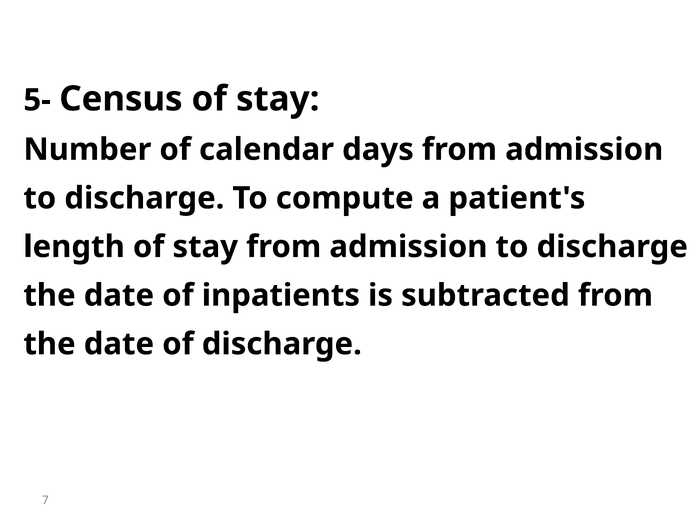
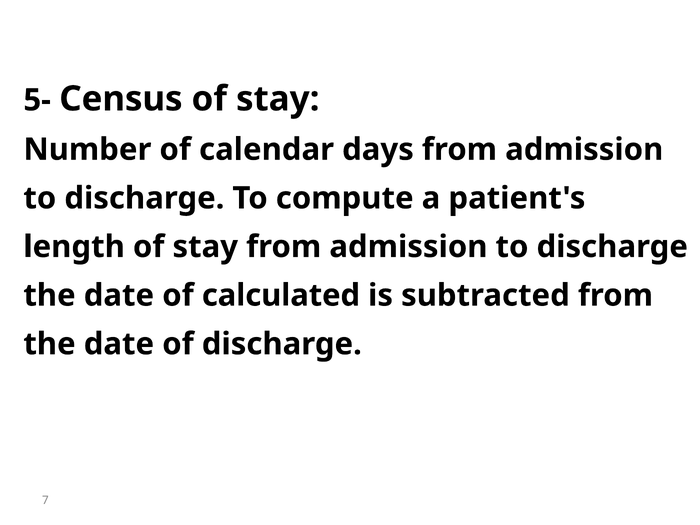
inpatients: inpatients -> calculated (281, 295)
